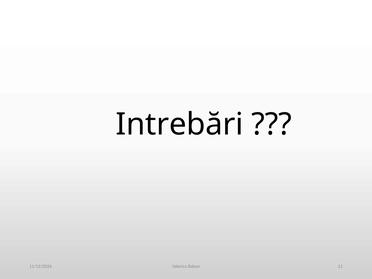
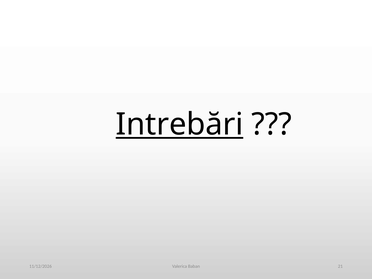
Intrebări underline: none -> present (180, 124)
